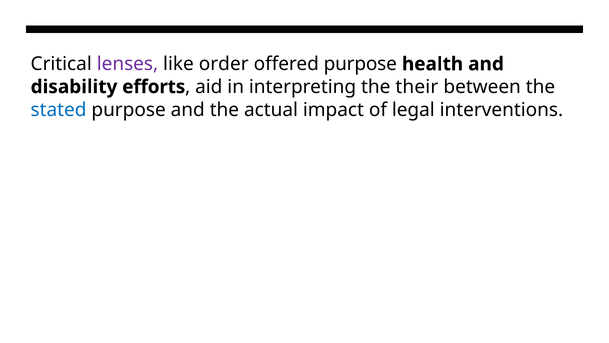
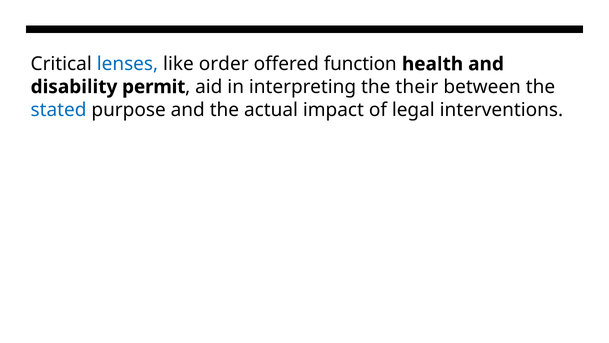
lenses colour: purple -> blue (127, 64)
offered purpose: purpose -> function (360, 64)
efforts: efforts -> permit (154, 87)
